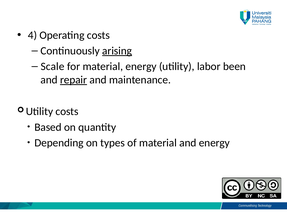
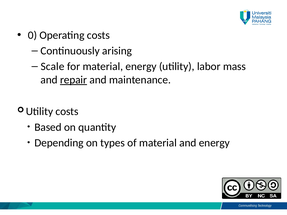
4: 4 -> 0 (33, 35)
arising underline: present -> none (117, 51)
been: been -> mass (234, 66)
